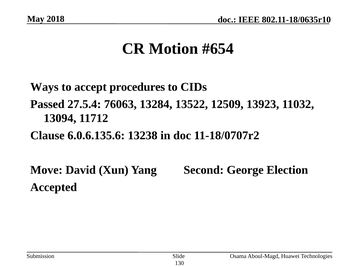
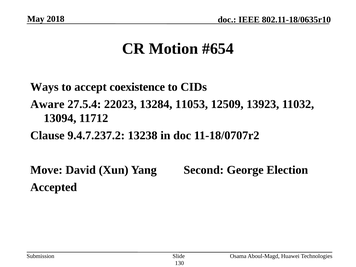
procedures: procedures -> coexistence (137, 87)
Passed: Passed -> Aware (47, 104)
76063: 76063 -> 22023 (120, 104)
13522: 13522 -> 11053 (192, 104)
6.0.6.135.6: 6.0.6.135.6 -> 9.4.7.237.2 (96, 136)
